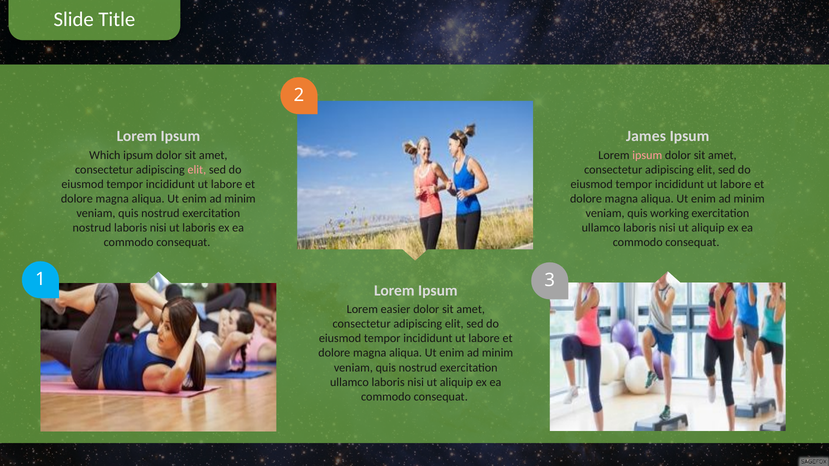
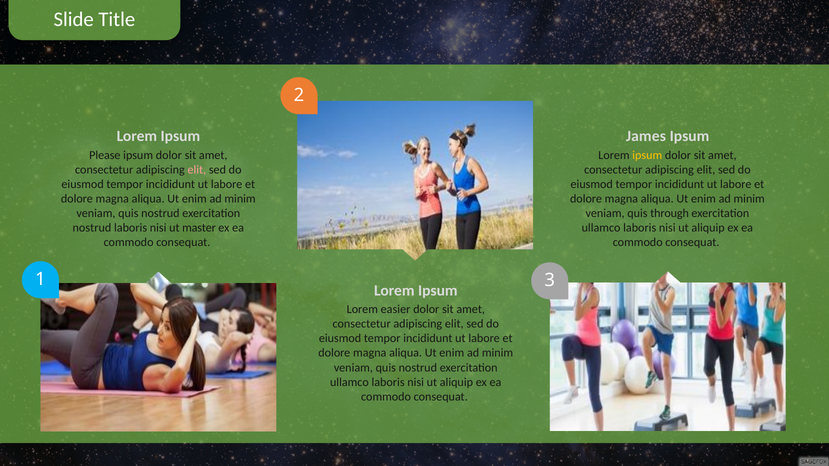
Which: Which -> Please (105, 155)
ipsum colour: pink -> yellow (647, 155)
working: working -> through (670, 213)
ut laboris: laboris -> master (199, 228)
